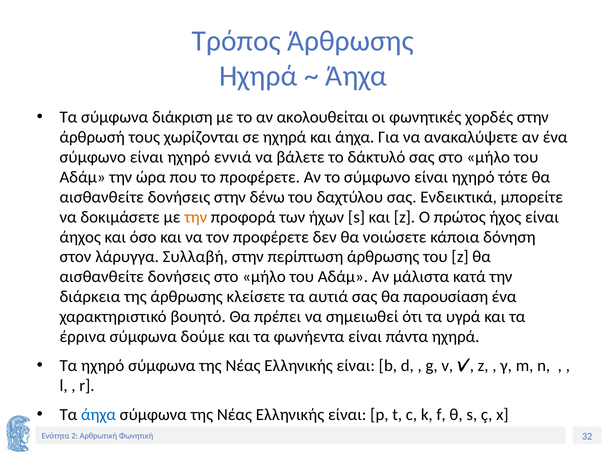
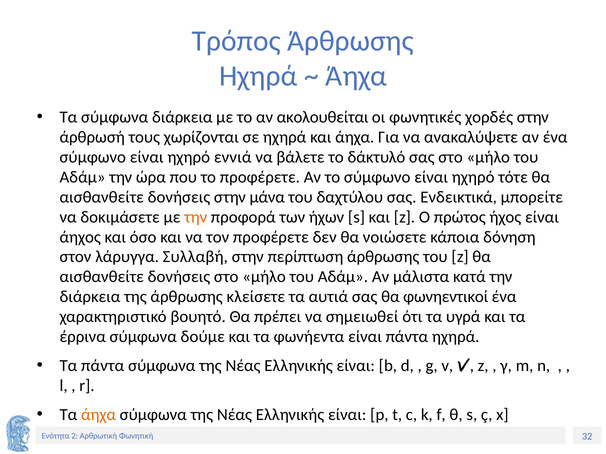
σύμφωνα διάκριση: διάκριση -> διάρκεια (182, 117)
δένω: δένω -> μάνα (267, 197)
παρουσίαση: παρουσίαση -> φωνηεντικοί (446, 297)
Τα ηχηρό: ηχηρό -> πάντα (103, 366)
άηχα colour: blue -> orange (99, 415)
